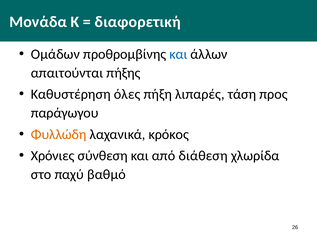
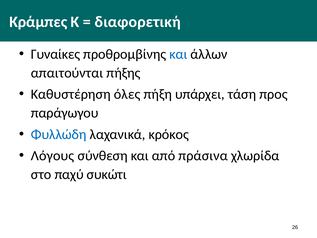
Μονάδα: Μονάδα -> Κράμπες (38, 22)
Ομάδων: Ομάδων -> Γυναίκες (56, 54)
λιπαρές: λιπαρές -> υπάρχει (200, 94)
Φυλλώδη colour: orange -> blue (59, 134)
Χρόνιες: Χρόνιες -> Λόγους (53, 156)
διάθεση: διάθεση -> πράσινα (203, 156)
βαθμό: βαθμό -> συκώτι (107, 174)
